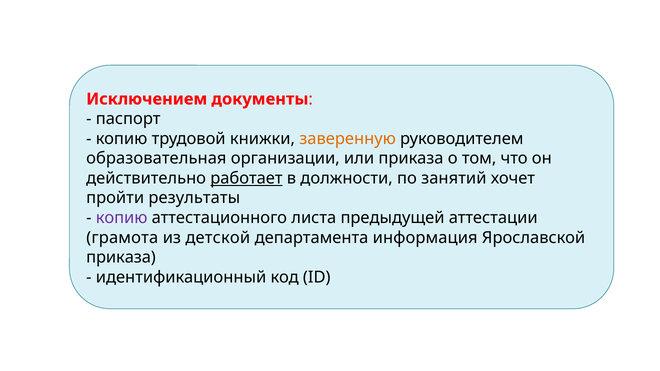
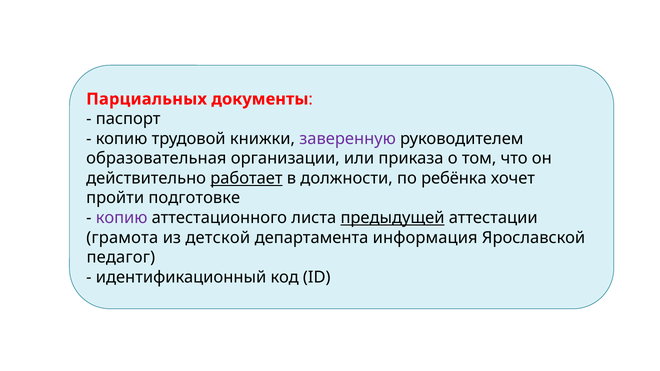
Исключением: Исключением -> Парциальных (147, 99)
заверенную colour: orange -> purple (348, 139)
занятий: занятий -> ребёнка (454, 178)
результаты: результаты -> подготовке (194, 198)
предыдущей underline: none -> present (393, 218)
приказа: приказа -> педагог (121, 258)
